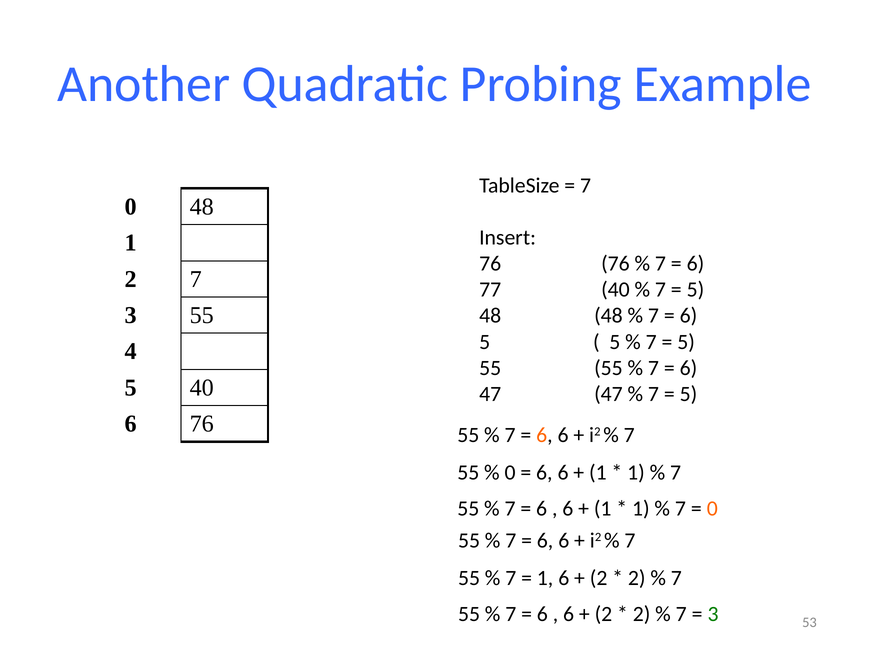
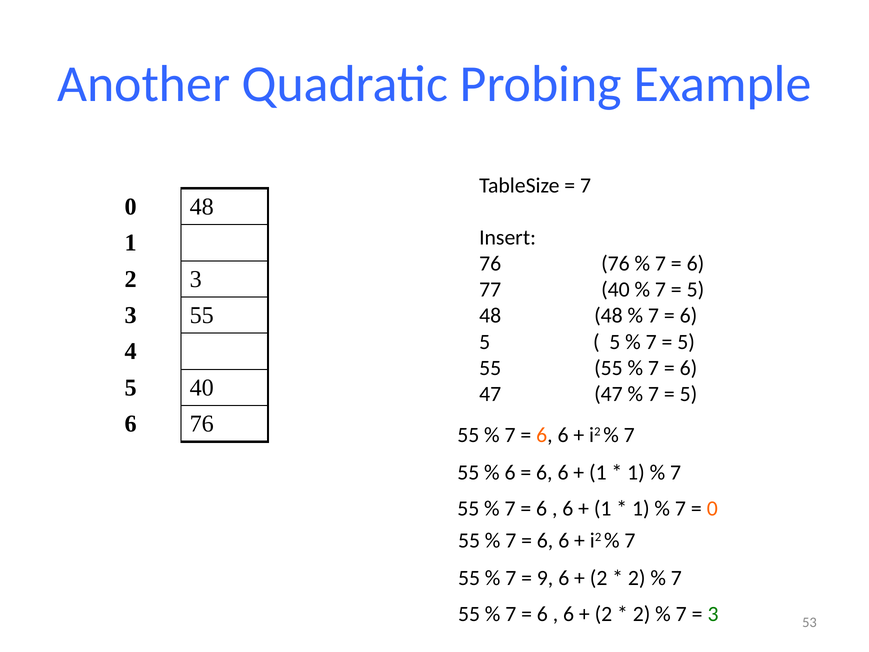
2 7: 7 -> 3 (196, 279)
0: 0 -> 6 (510, 472)
1: 1 -> 9 (545, 578)
